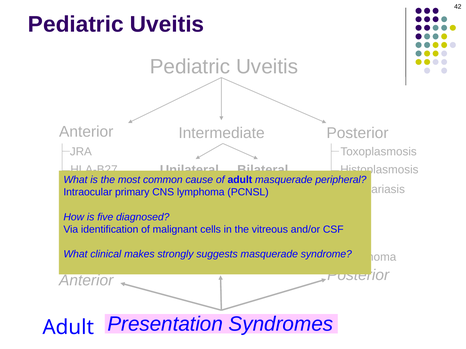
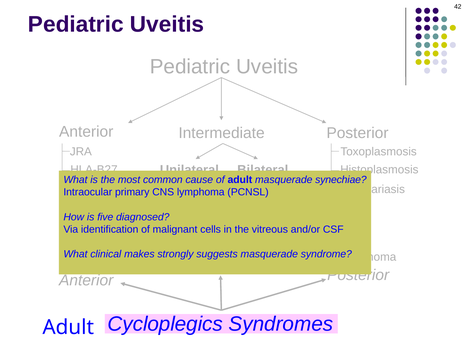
peripheral: peripheral -> synechiae (341, 180)
Presentation: Presentation -> Cycloplegics (165, 324)
